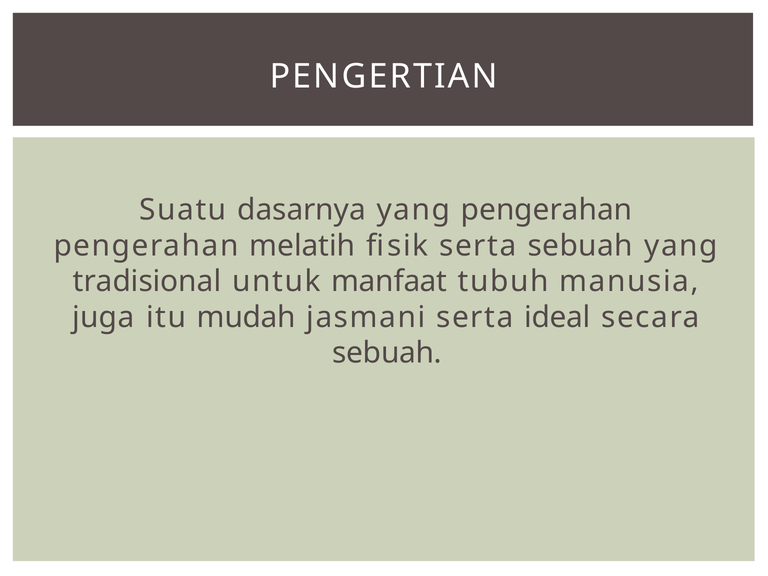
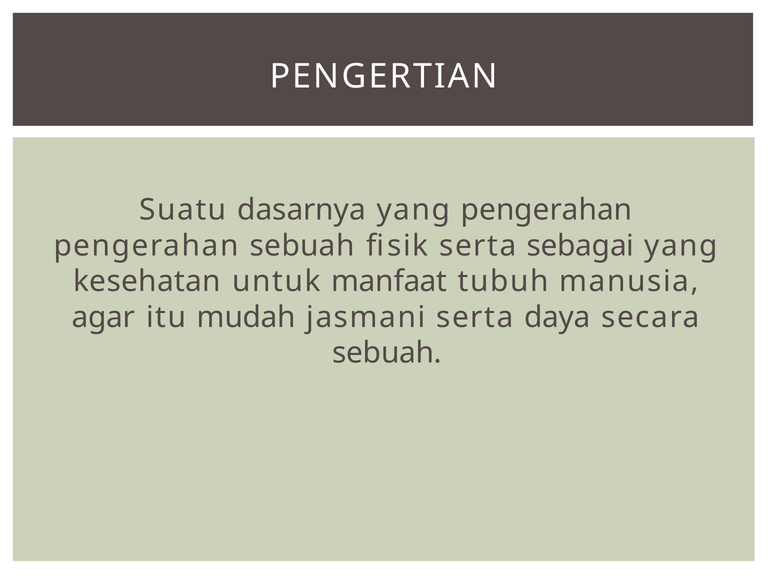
pengerahan melatih: melatih -> sebuah (302, 246)
serta sebuah: sebuah -> sebagai (581, 246)
tradisional: tradisional -> kesehatan (147, 281)
juga: juga -> agar (104, 317)
ideal: ideal -> daya (557, 317)
